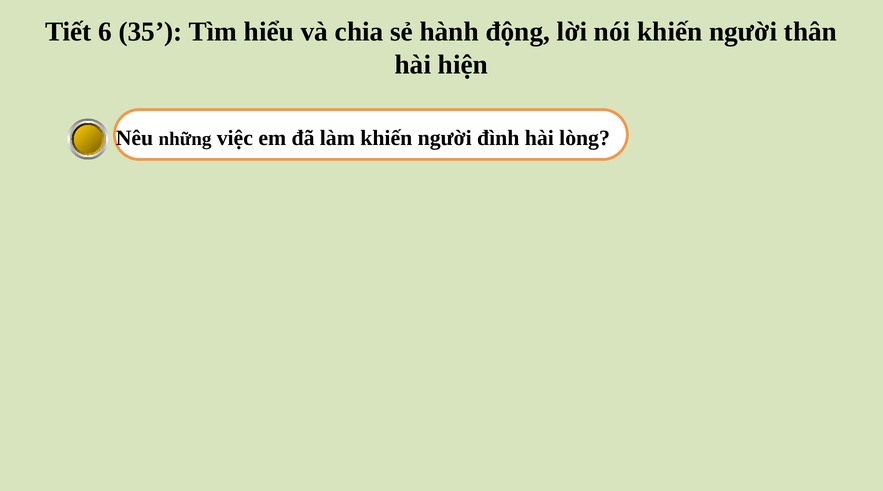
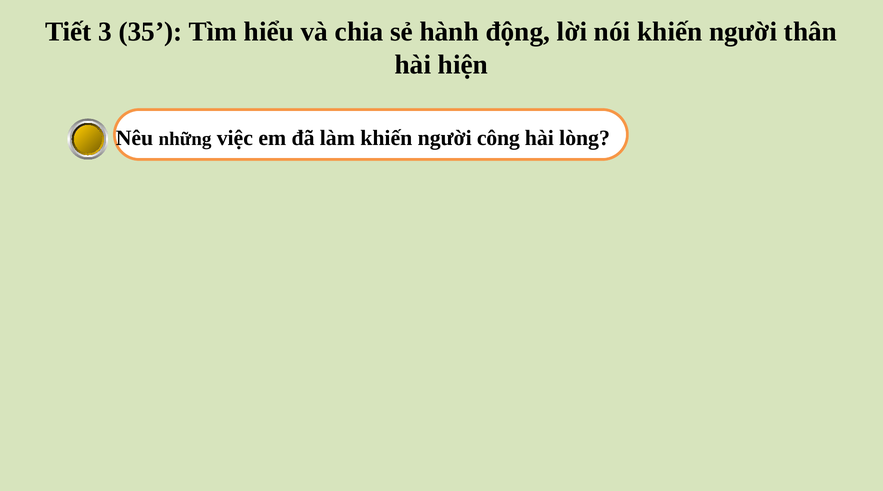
6: 6 -> 3 (105, 32)
đình: đình -> công (498, 138)
